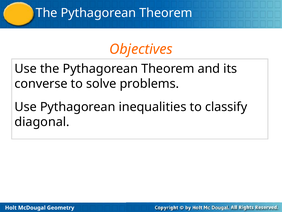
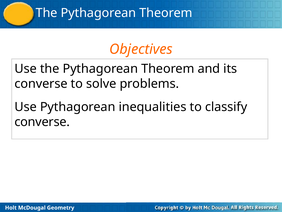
diagonal: diagonal -> converse (42, 122)
